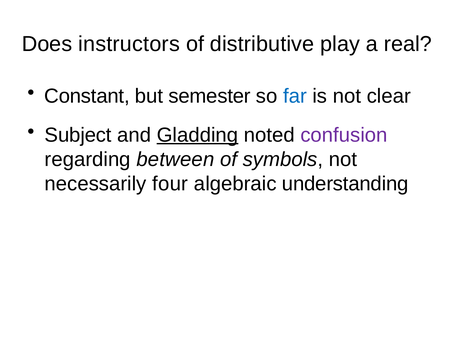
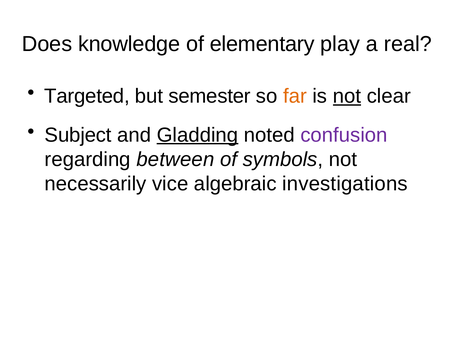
instructors: instructors -> knowledge (129, 44)
distributive: distributive -> elementary (262, 44)
Constant: Constant -> Targeted (87, 96)
far colour: blue -> orange (295, 96)
not underline: none -> present (347, 96)
four: four -> vice (170, 184)
understanding: understanding -> investigations (345, 184)
